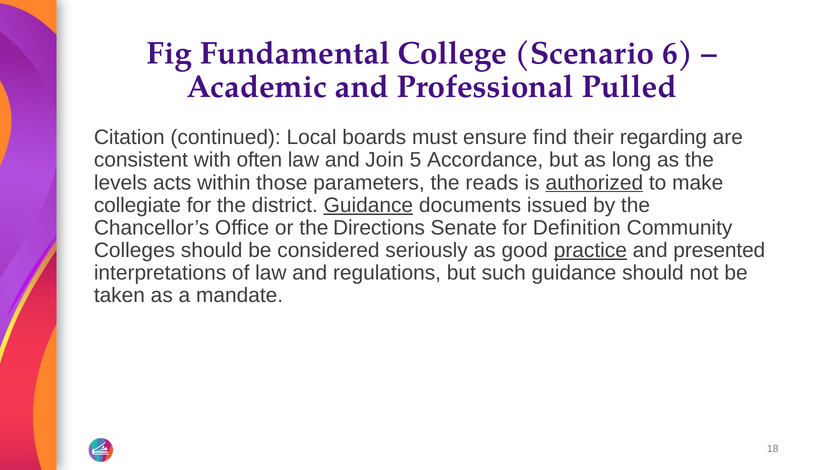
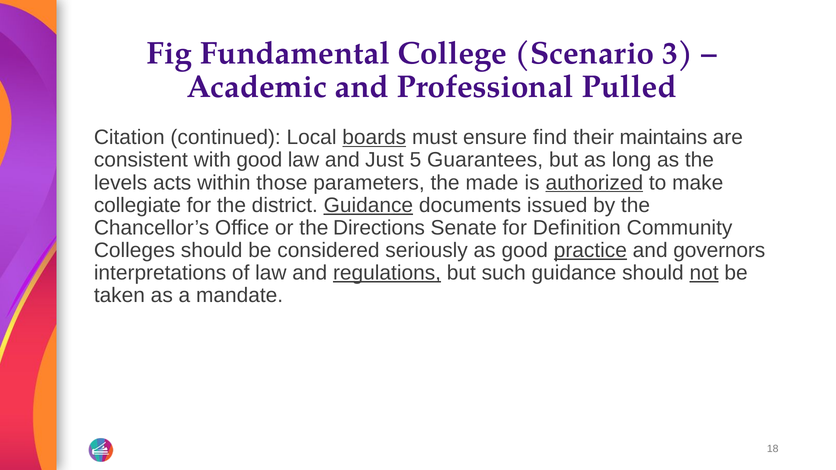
6: 6 -> 3 (678, 53)
boards underline: none -> present (374, 138)
regarding: regarding -> maintains (663, 138)
with often: often -> good (259, 160)
Join: Join -> Just (384, 160)
Accordance: Accordance -> Guarantees (485, 160)
reads: reads -> made (492, 183)
presented: presented -> governors (719, 250)
regulations underline: none -> present (387, 273)
not underline: none -> present (704, 273)
